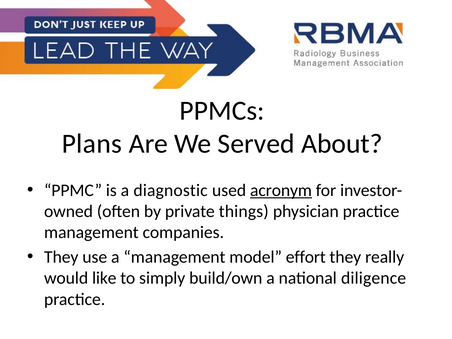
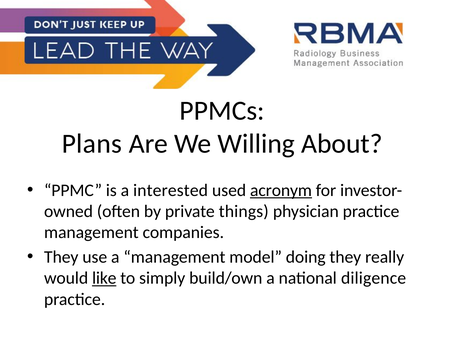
Served: Served -> Willing (256, 144)
diagnostic: diagnostic -> interested (171, 190)
effort: effort -> doing (306, 257)
like underline: none -> present (104, 278)
